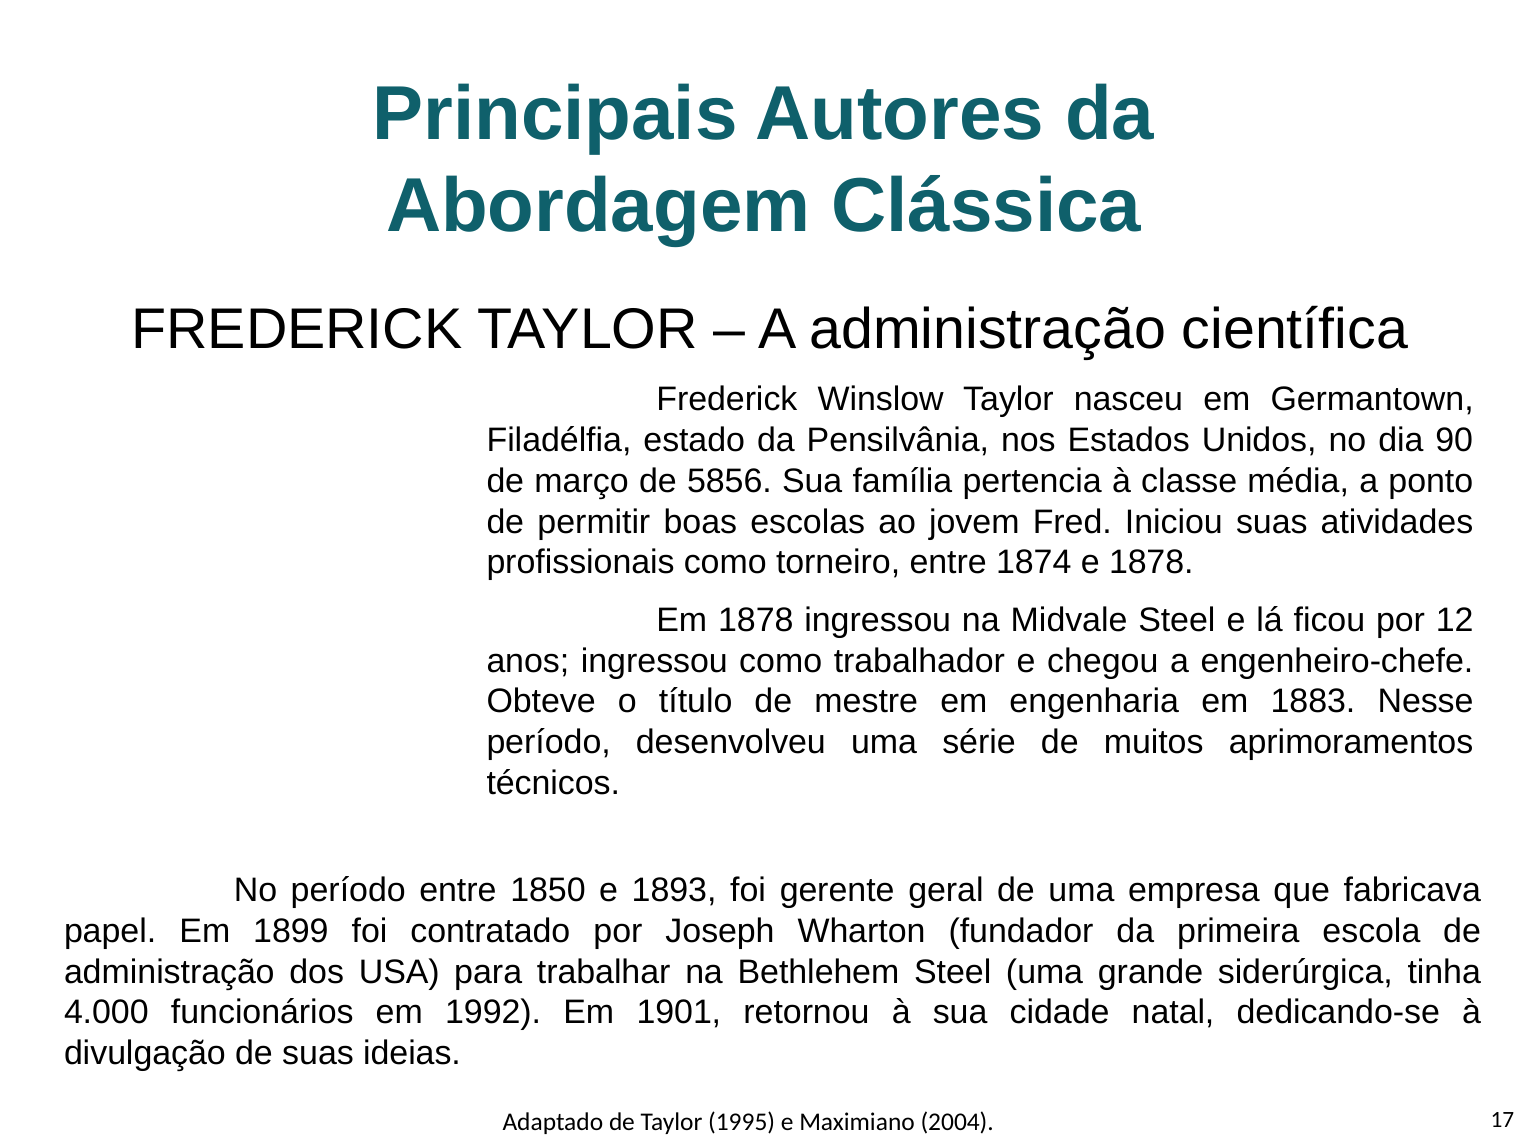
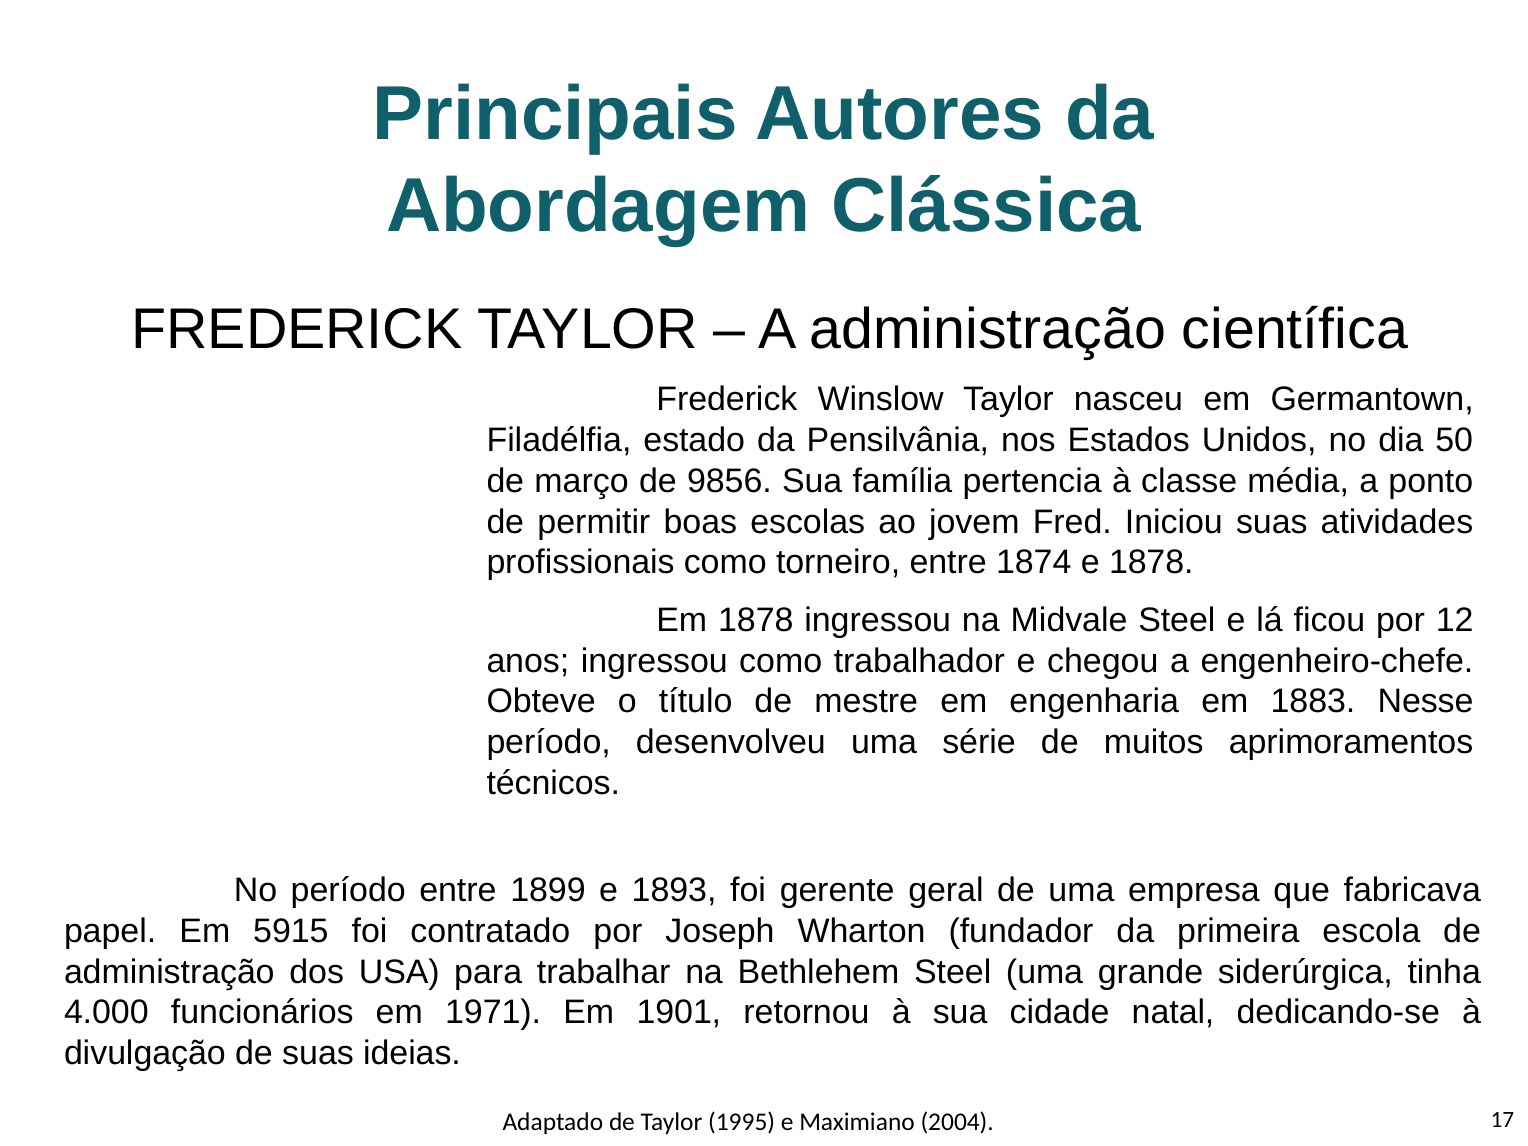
90: 90 -> 50 (1454, 440)
5856: 5856 -> 9856 (729, 481)
1850: 1850 -> 1899 (548, 891)
1899: 1899 -> 5915 (291, 931)
1992: 1992 -> 1971 (493, 1013)
